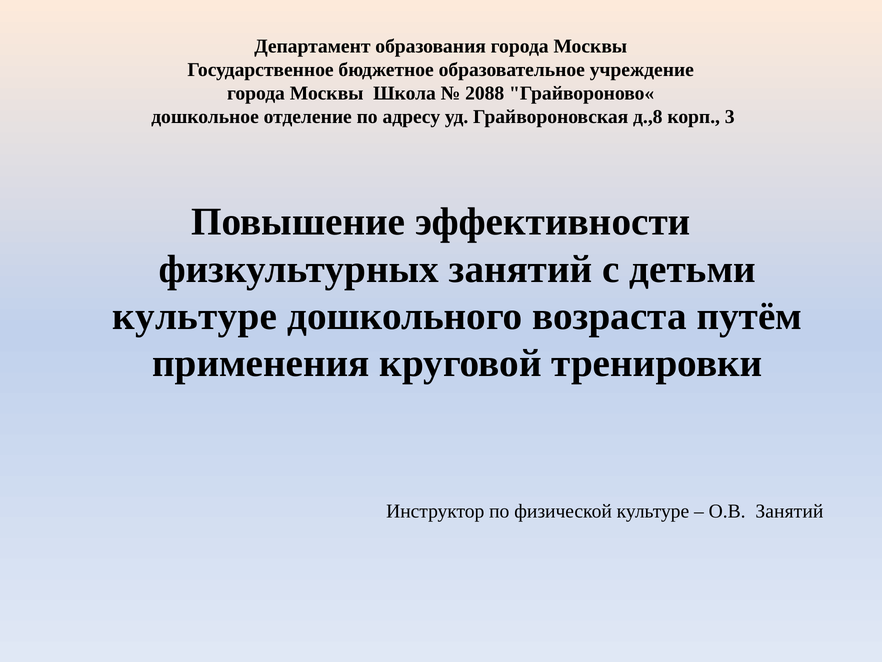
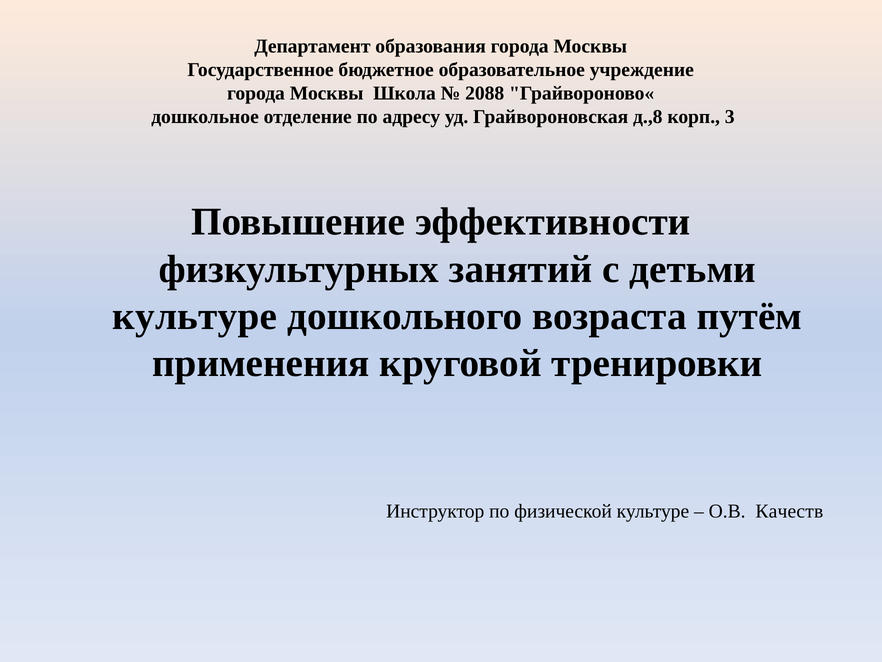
О.В Занятий: Занятий -> Качеств (789, 511)
